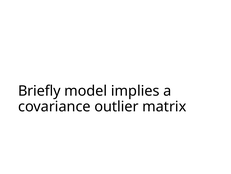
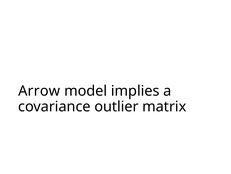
Briefly: Briefly -> Arrow (39, 91)
